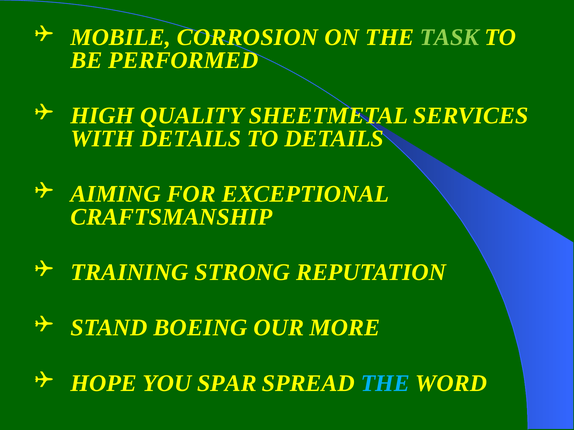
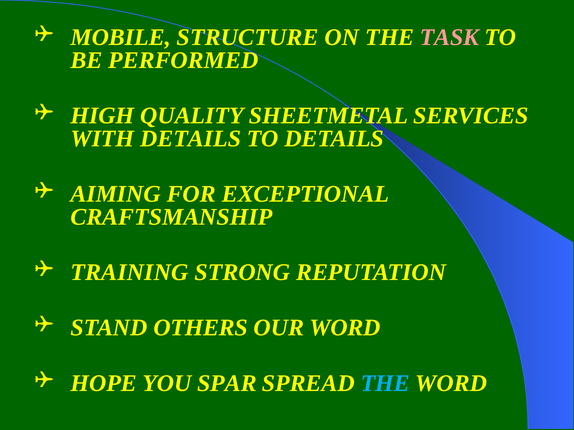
CORROSION: CORROSION -> STRUCTURE (248, 37)
TASK colour: light green -> pink (449, 37)
BOEING: BOEING -> OTHERS (201, 328)
OUR MORE: MORE -> WORD (345, 328)
